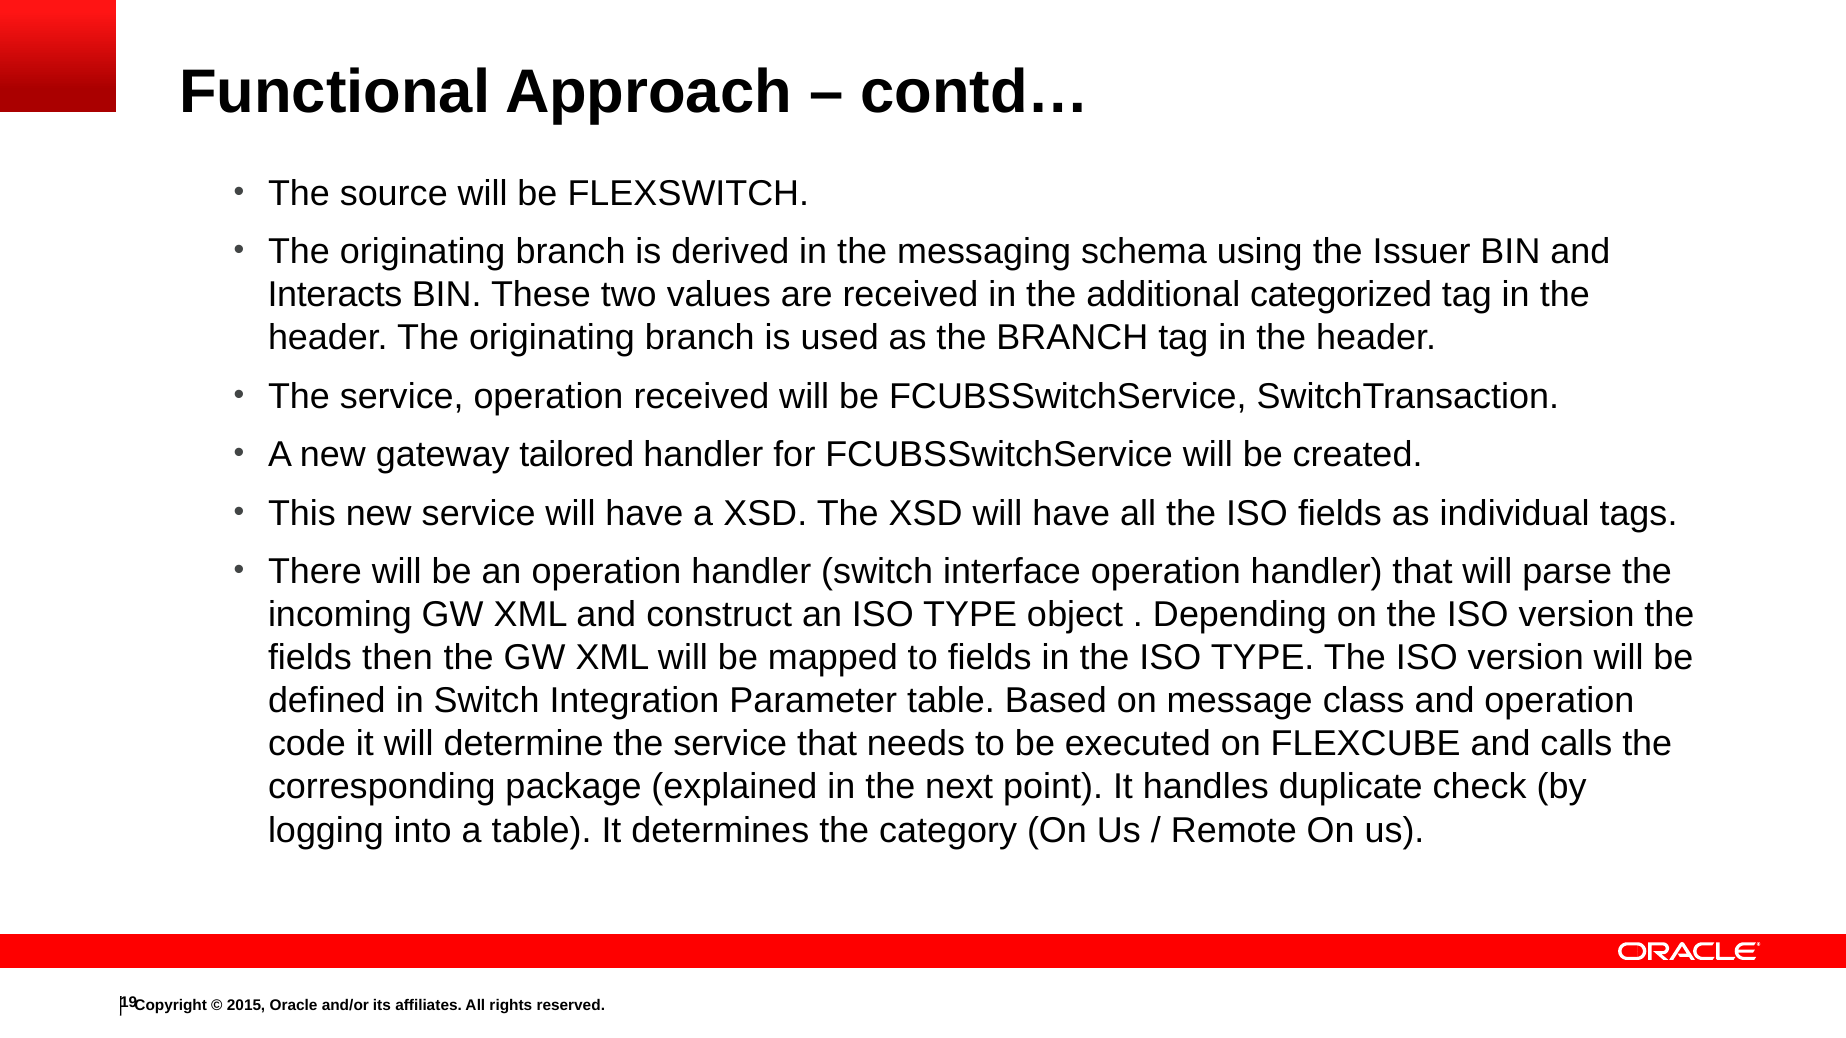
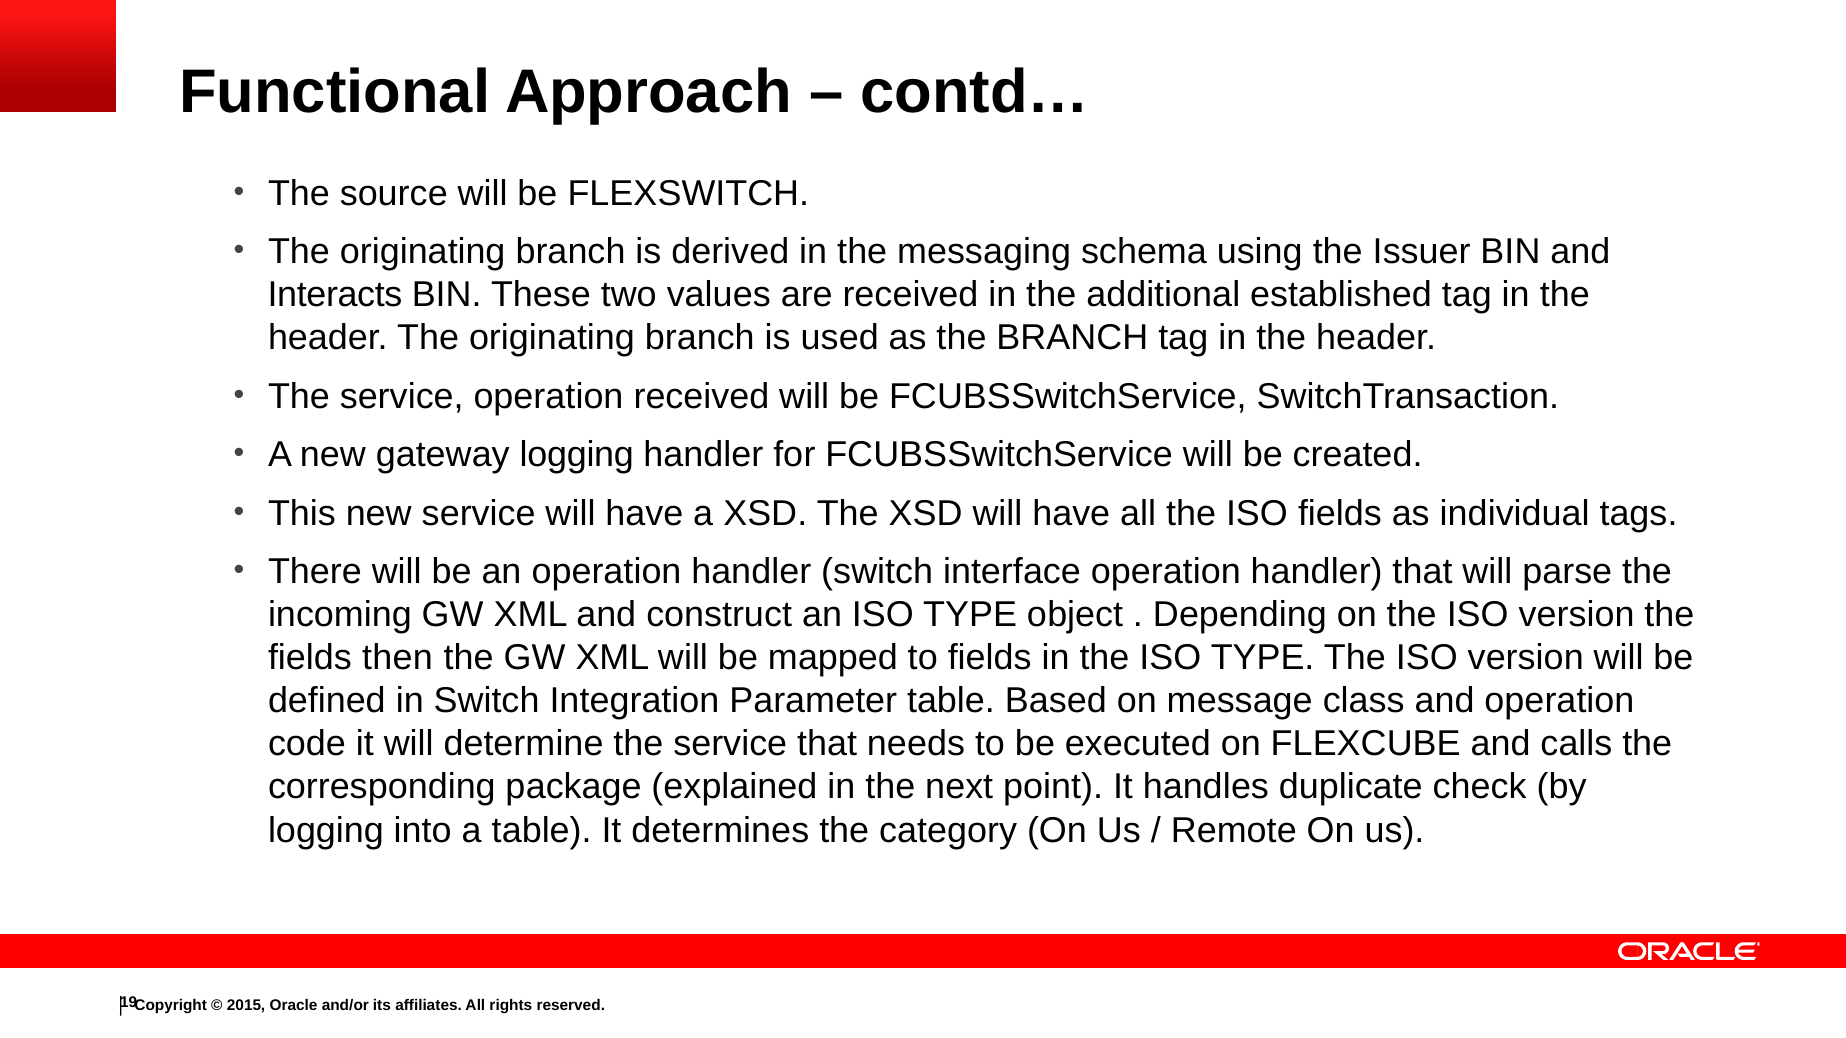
categorized: categorized -> established (1341, 295)
gateway tailored: tailored -> logging (577, 455)
